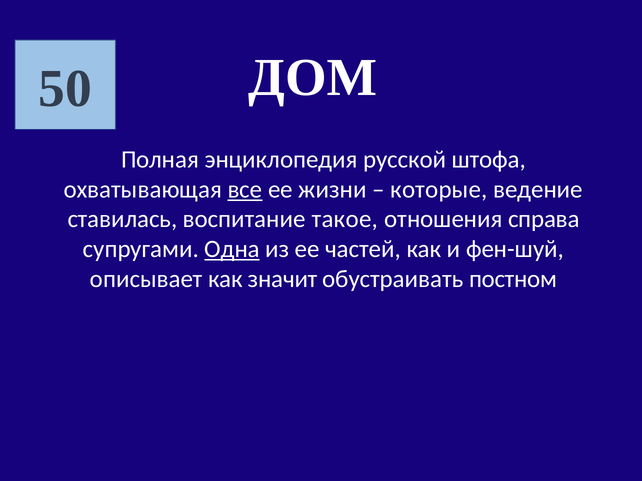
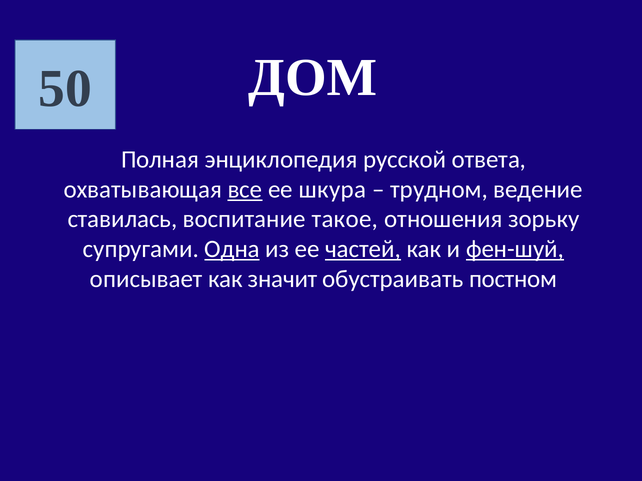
штофа: штофа -> ответа (489, 160)
жизни: жизни -> шкура (332, 189)
которые: которые -> трудном (439, 189)
справа: справа -> зорьку (544, 219)
частей underline: none -> present (363, 249)
фен-шуй underline: none -> present (515, 249)
